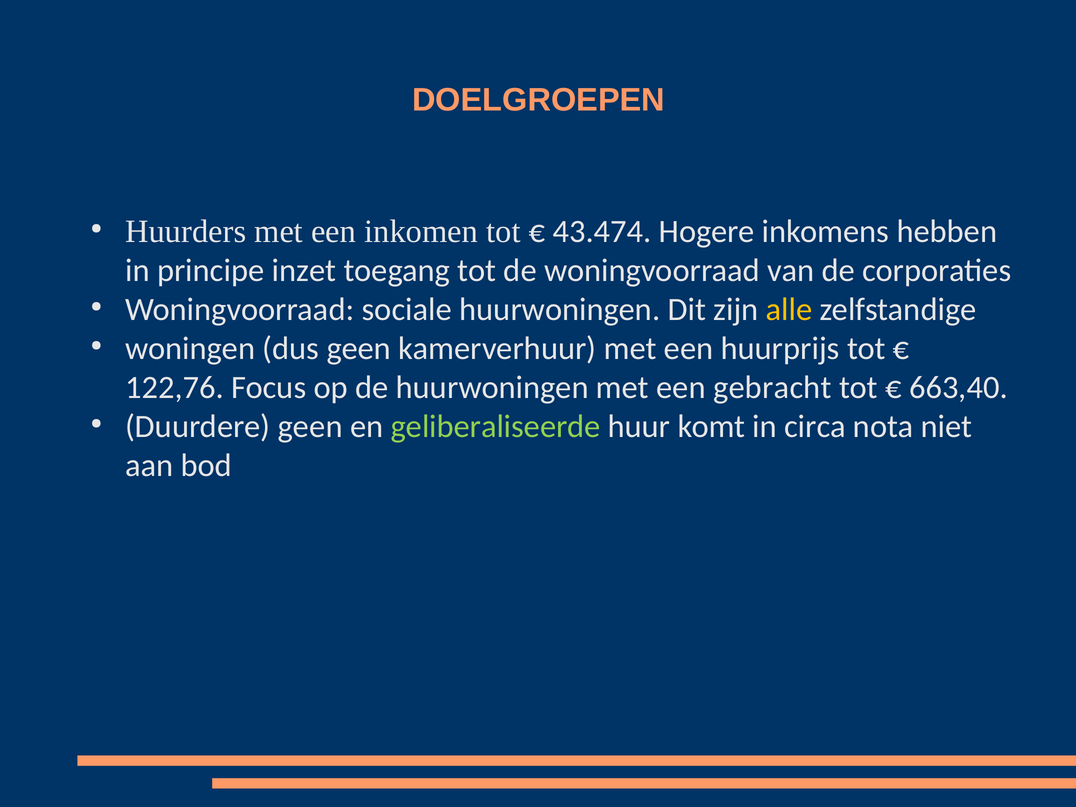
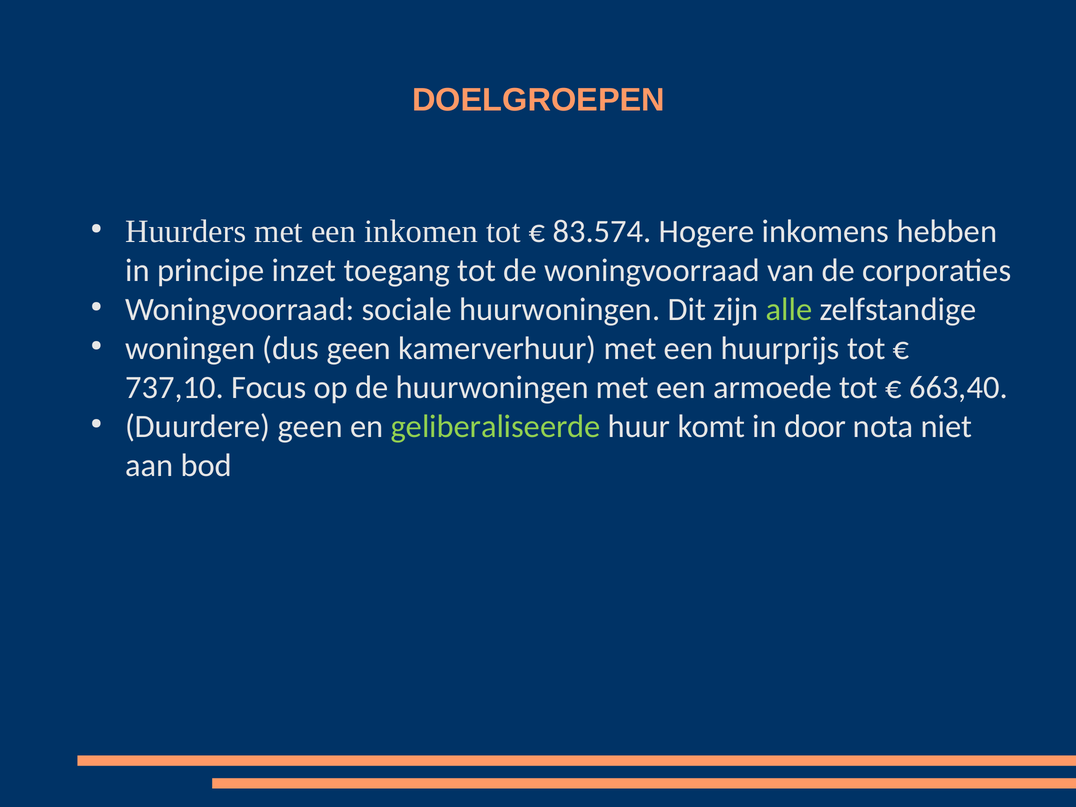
43.474: 43.474 -> 83.574 (602, 231)
alle colour: yellow -> light green (789, 309)
122,76: 122,76 -> 737,10 (175, 388)
gebracht: gebracht -> armoede (772, 388)
circa: circa -> door (815, 427)
